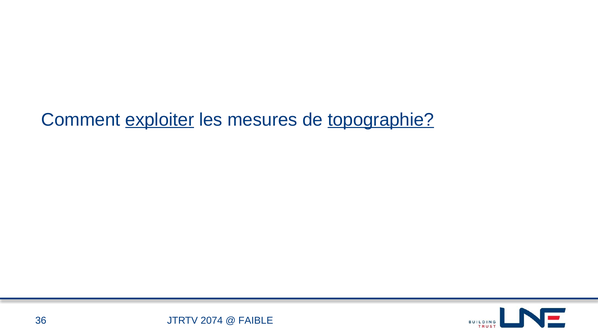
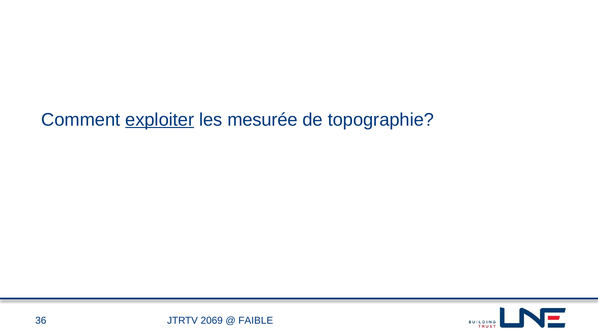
mesures: mesures -> mesurée (263, 120)
topographie underline: present -> none (381, 120)
2074: 2074 -> 2069 (212, 321)
